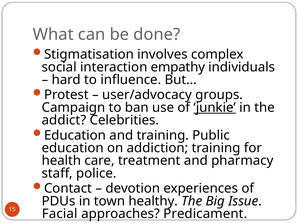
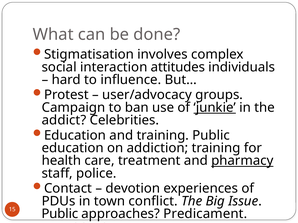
empathy: empathy -> attitudes (178, 67)
pharmacy underline: none -> present (242, 161)
healthy: healthy -> conflict (153, 202)
Facial: Facial -> Public (60, 214)
